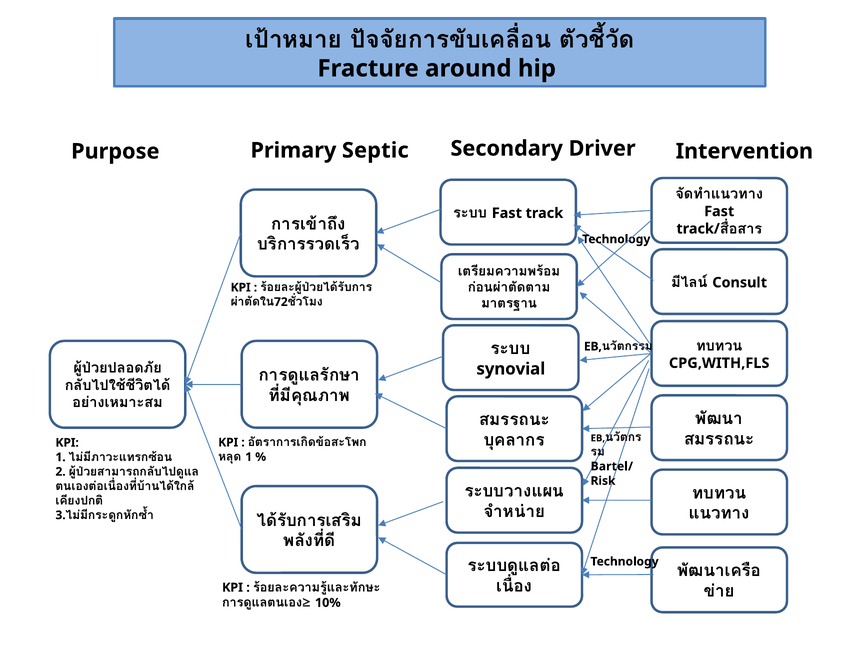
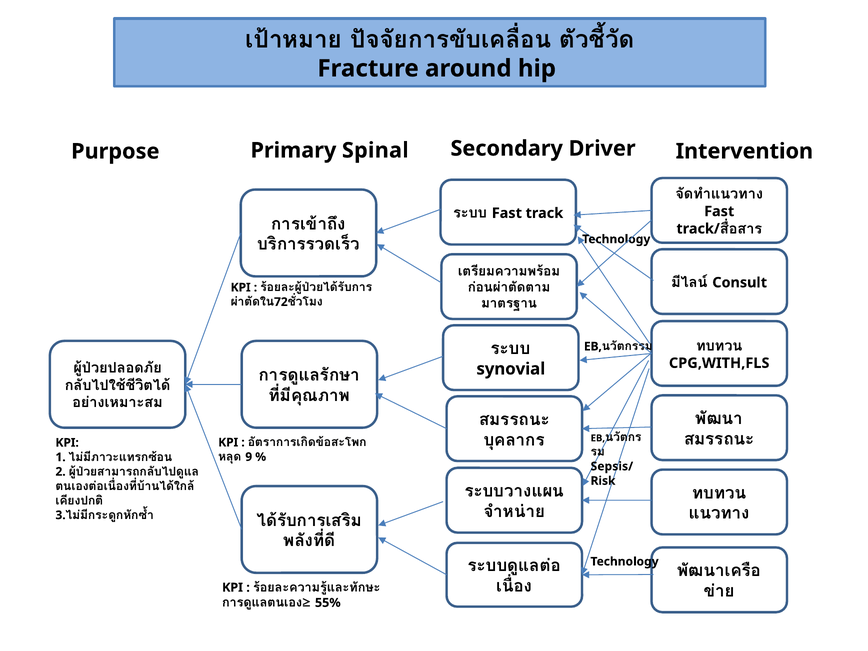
Septic: Septic -> Spinal (375, 150)
1: 1 -> 9 (249, 457)
Bartel/: Bartel/ -> Sepsis/ (612, 466)
10%: 10% -> 55% (328, 603)
